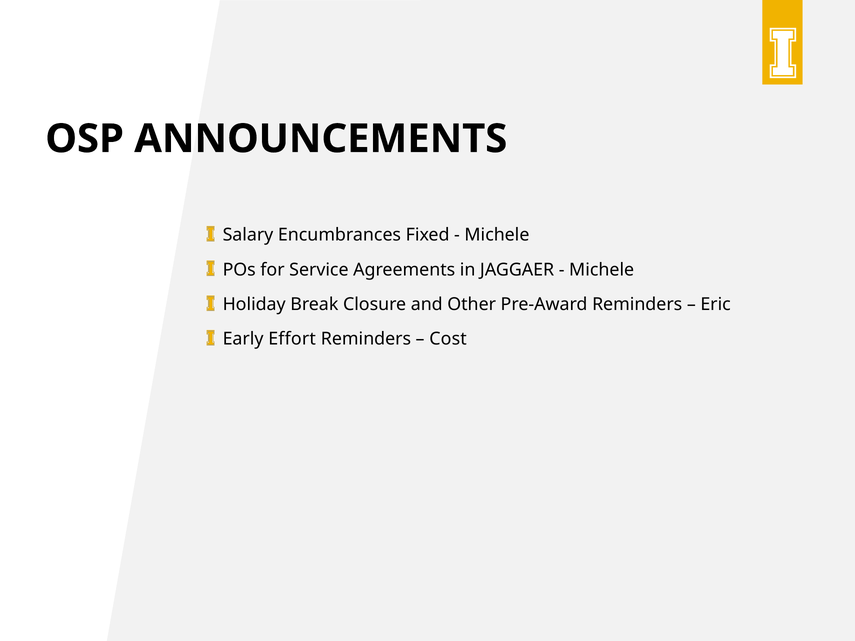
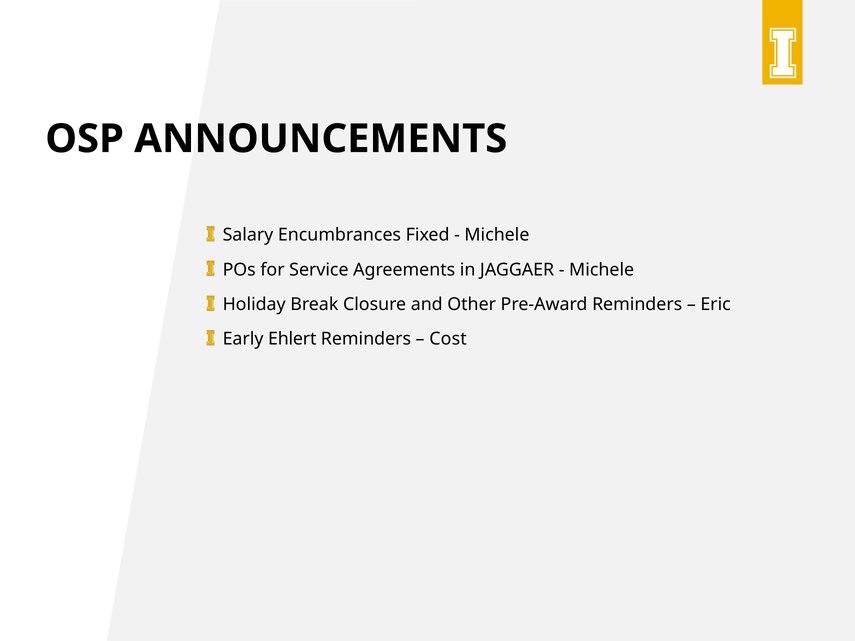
Effort: Effort -> Ehlert (292, 339)
